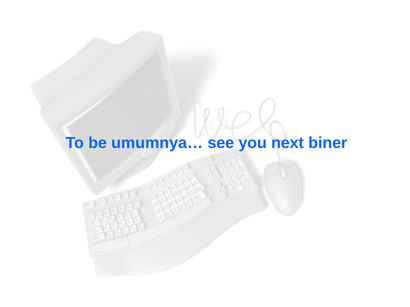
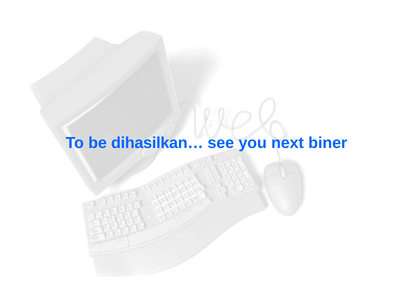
umumnya…: umumnya… -> dihasilkan… (157, 143)
